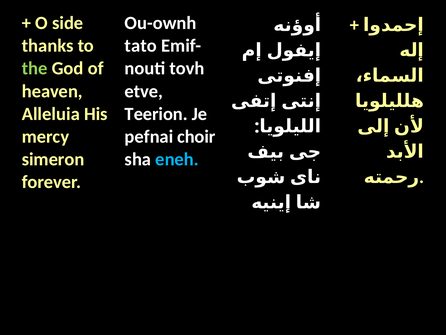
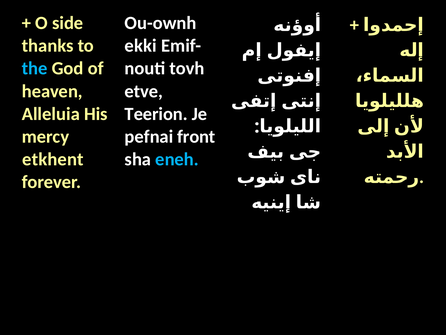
tato: tato -> ekki (141, 46)
the colour: light green -> light blue (35, 68)
choir: choir -> front (196, 136)
simeron: simeron -> etkhent (53, 159)
